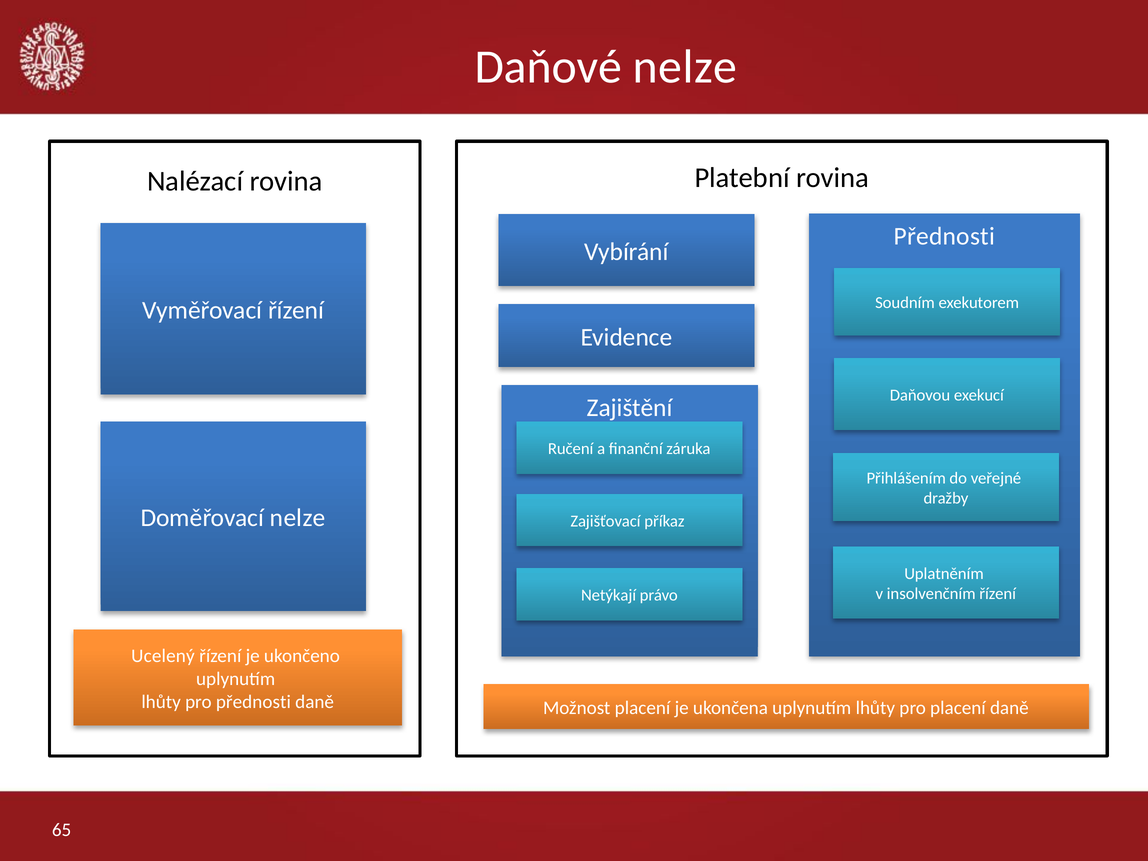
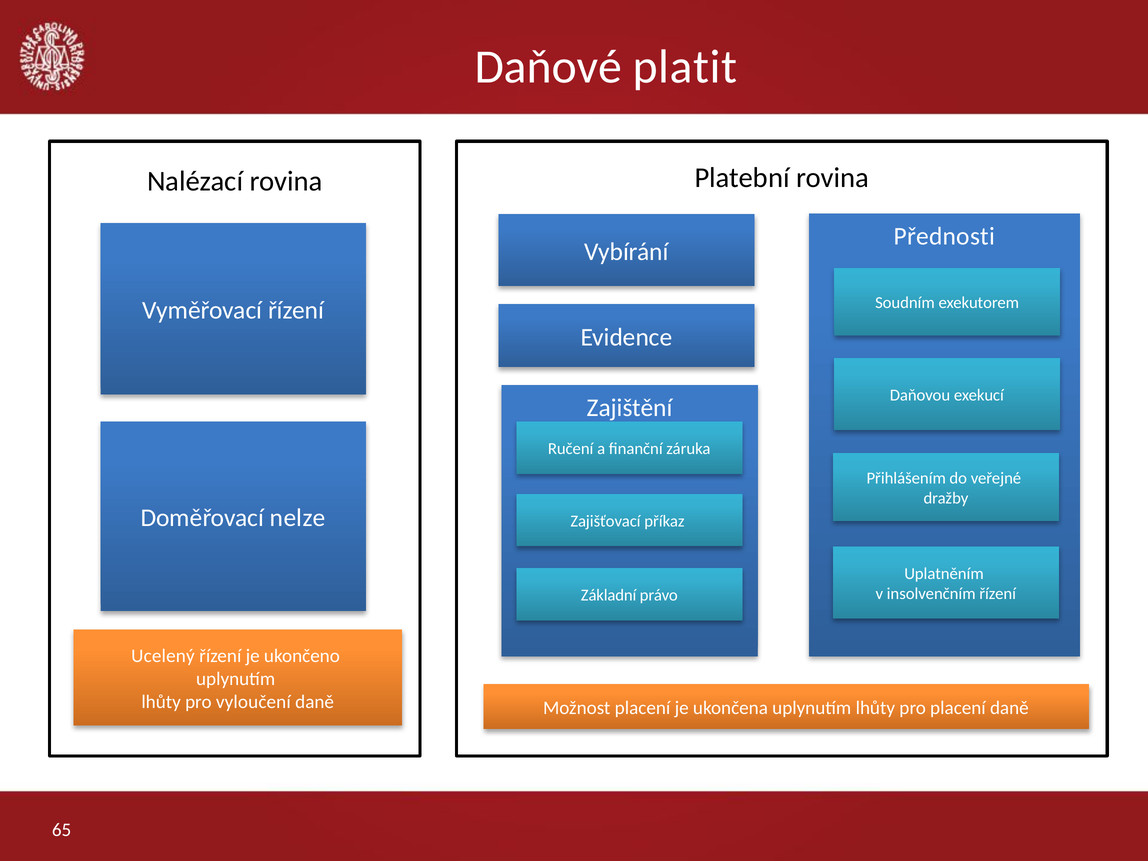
Daňové nelze: nelze -> platit (685, 67)
Netýkají: Netýkají -> Základní (609, 595)
pro přednosti: přednosti -> vyloučení (253, 702)
